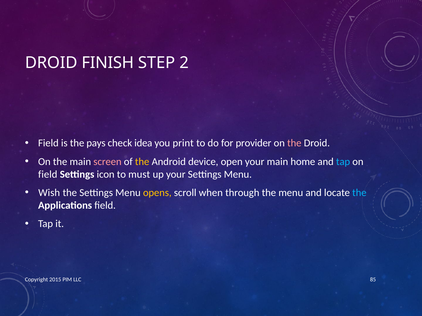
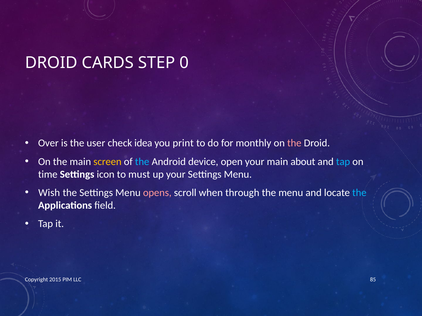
FINISH: FINISH -> CARDS (108, 63)
2: 2 -> 0 (184, 63)
Field: Field -> Over (48, 143)
pays: pays -> user (96, 143)
provider: provider -> monthly (254, 143)
screen colour: pink -> yellow (107, 162)
the colour: yellow -> light blue (142, 162)
home: home -> about (303, 162)
field: field -> time (48, 175)
opens colour: yellow -> pink (157, 193)
